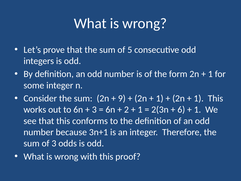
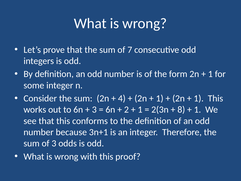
5: 5 -> 7 (130, 50)
9: 9 -> 4 (122, 98)
6: 6 -> 8 (181, 110)
